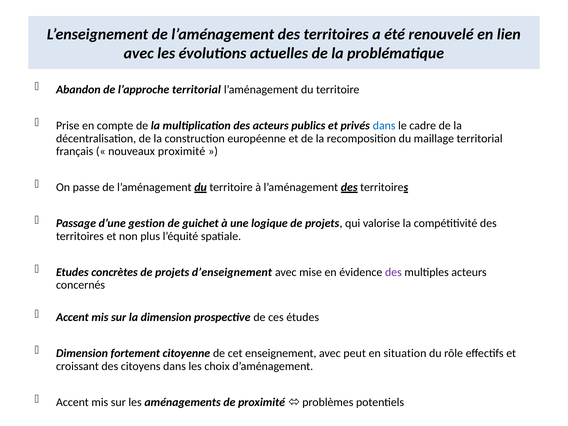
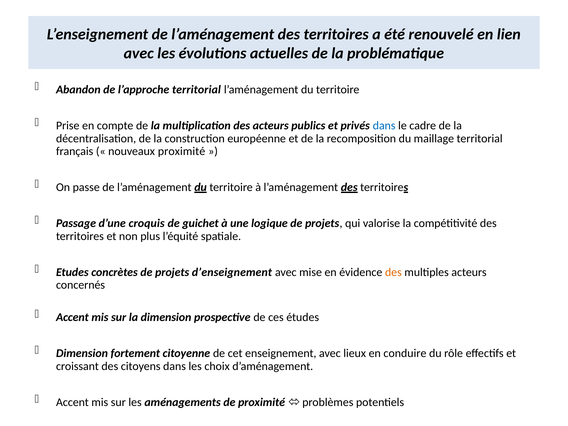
gestion: gestion -> croquis (147, 223)
des colour: purple -> orange (393, 272)
peut: peut -> lieux (355, 353)
situation: situation -> conduire (405, 353)
